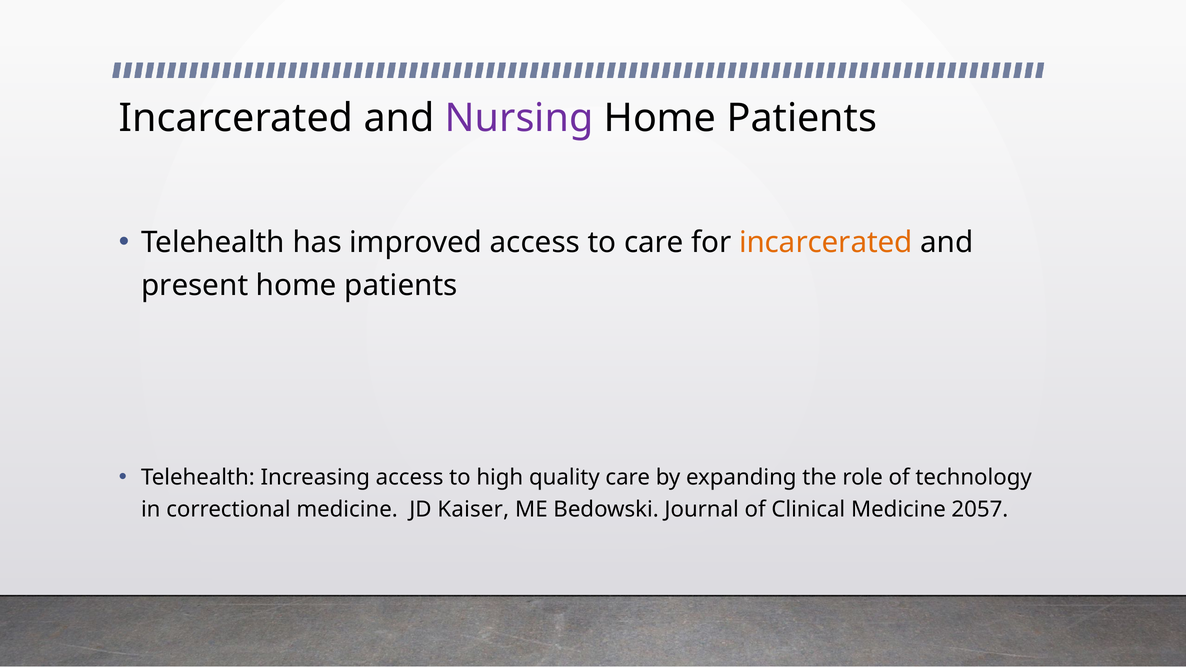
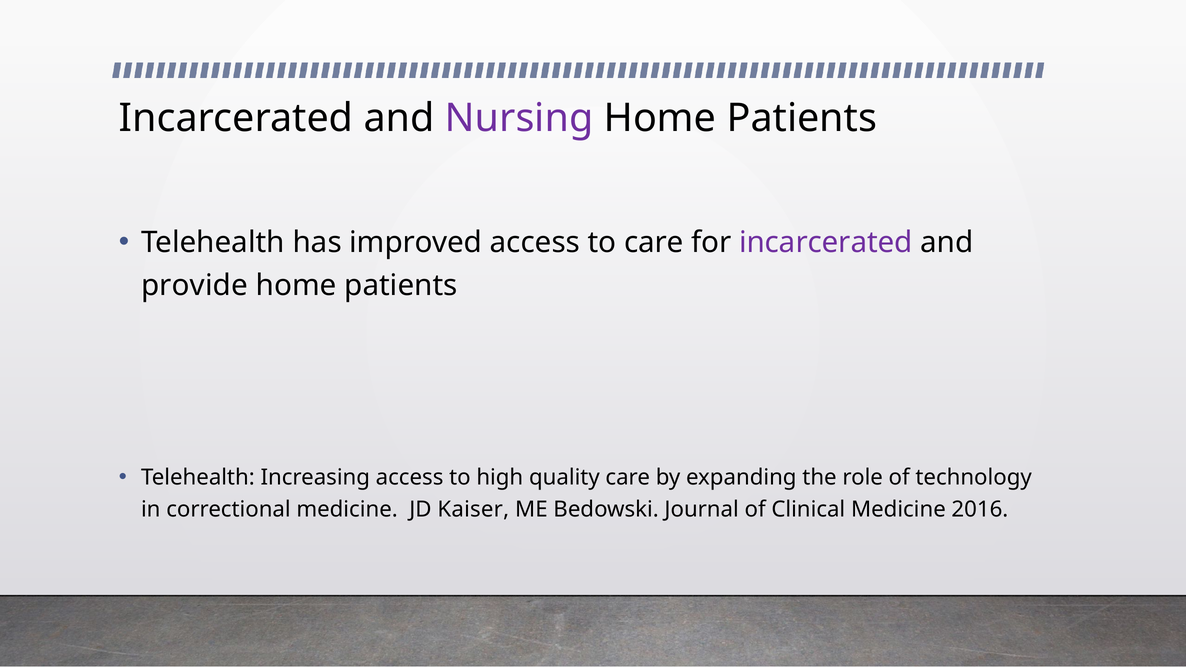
incarcerated colour: orange -> purple (826, 243)
present: present -> provide (195, 285)
2057: 2057 -> 2016 (980, 509)
